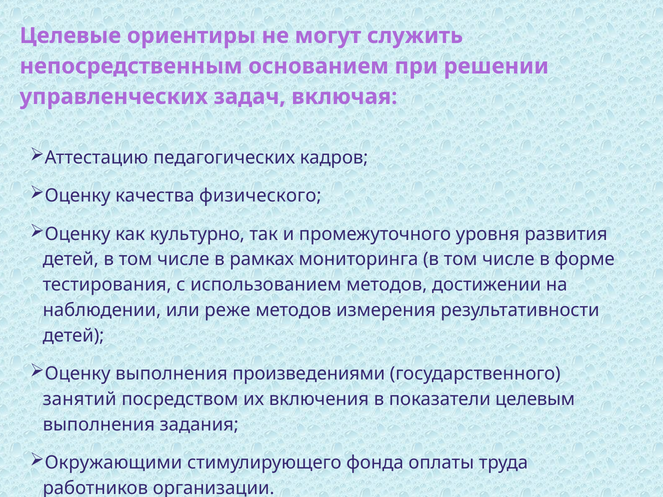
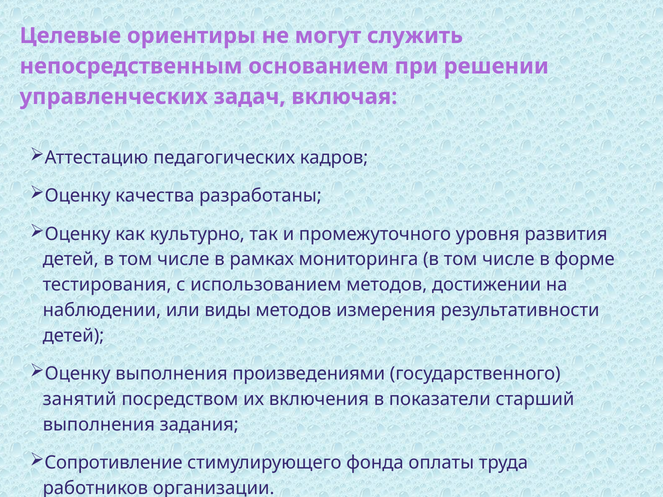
физического: физического -> разработаны (260, 196)
реже: реже -> виды (228, 310)
целевым: целевым -> старший (535, 399)
Окружающими: Окружающими -> Сопротивление (114, 463)
